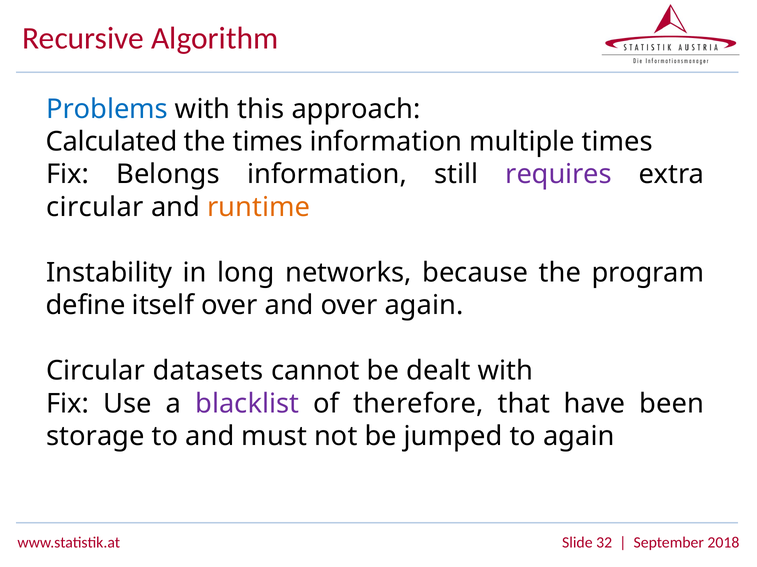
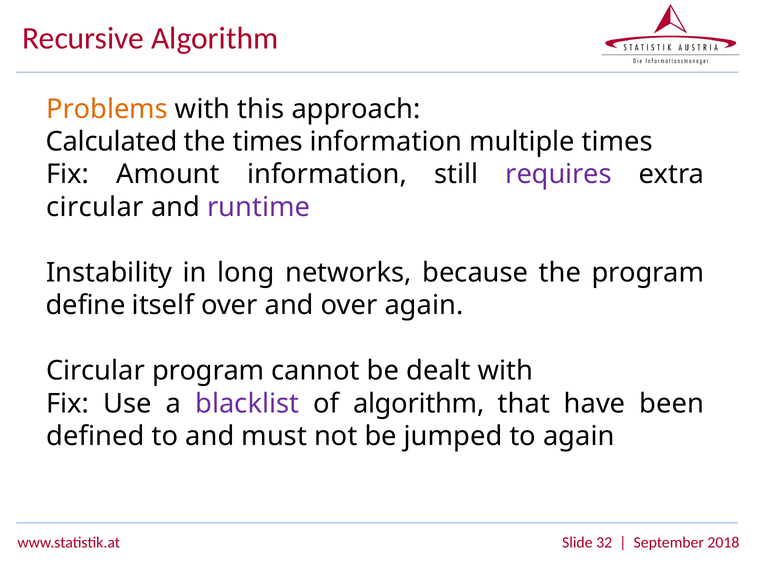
Problems colour: blue -> orange (107, 109)
Belongs: Belongs -> Amount (168, 175)
runtime colour: orange -> purple (259, 208)
Circular datasets: datasets -> program (208, 371)
of therefore: therefore -> algorithm (419, 404)
storage: storage -> defined (95, 437)
